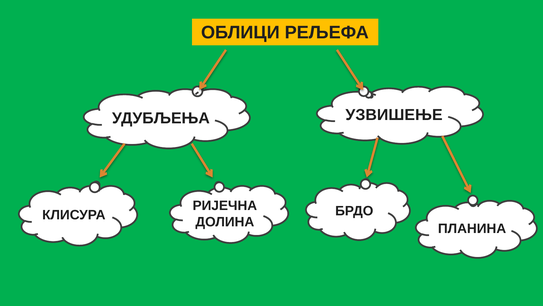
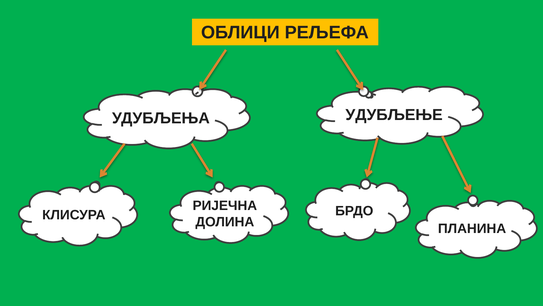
УЗВИШЕЊЕ: УЗВИШЕЊЕ -> УДУБЉЕЊЕ (394, 115)
